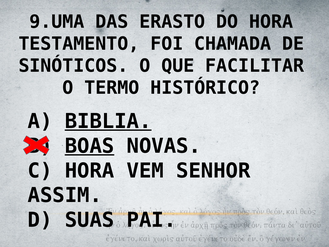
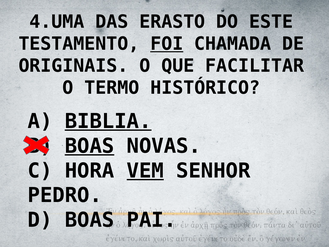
9.UMA: 9.UMA -> 4.UMA (57, 22)
DO HORA: HORA -> ESTE (271, 22)
FOI underline: none -> present (167, 44)
SINÓTICOS: SINÓTICOS -> ORIGINAIS (73, 66)
VEM underline: none -> present (145, 171)
ASSIM: ASSIM -> PEDRO (65, 195)
D SUAS: SUAS -> BOAS (90, 220)
